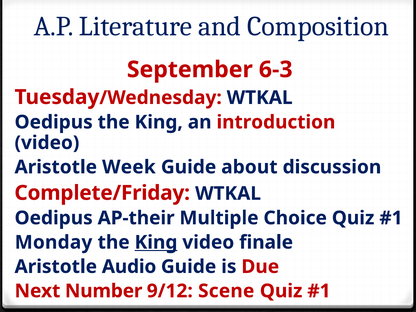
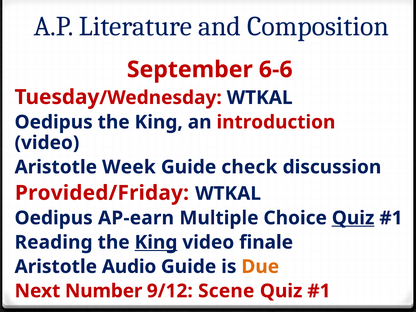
6-3: 6-3 -> 6-6 (276, 70)
about: about -> check (249, 167)
Complete/Friday: Complete/Friday -> Provided/Friday (102, 193)
AP-their: AP-their -> AP-earn (136, 218)
Quiz underline: none -> present (353, 218)
Monday: Monday -> Reading (54, 242)
Due colour: red -> orange (260, 267)
